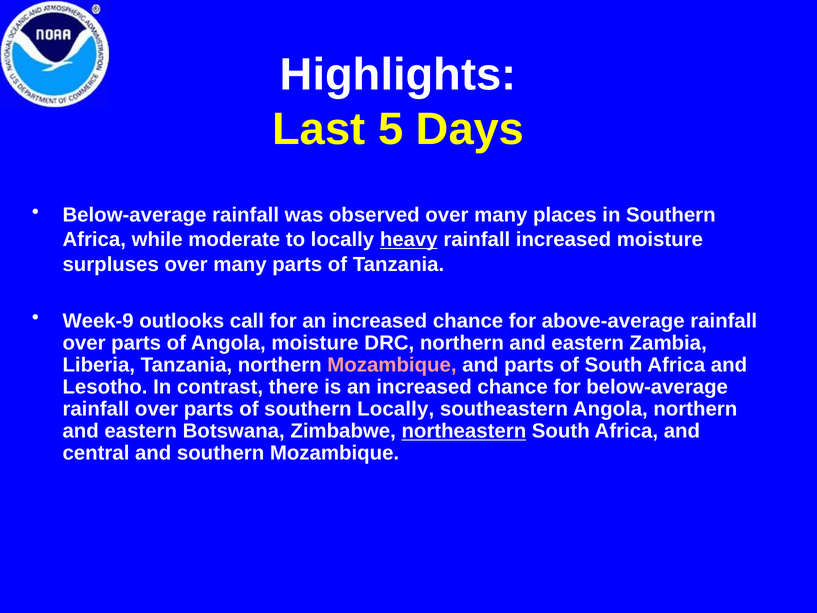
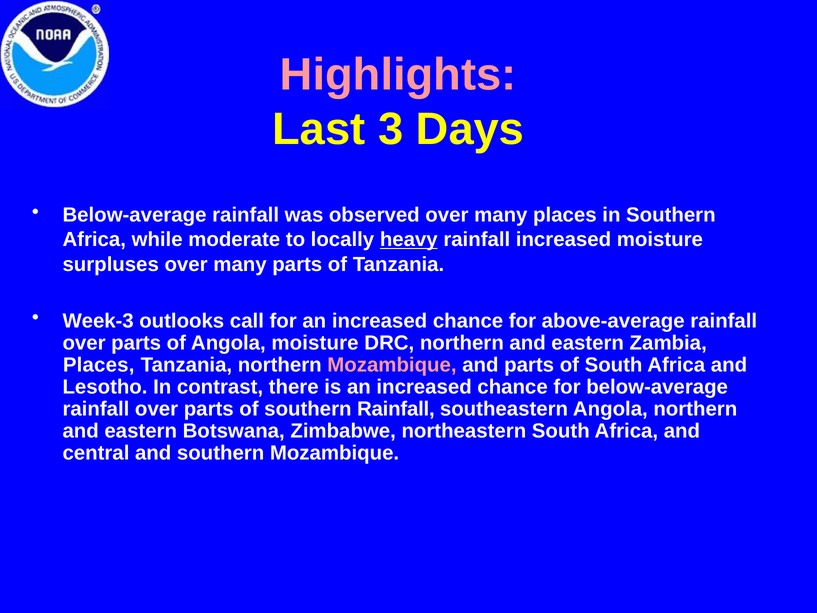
Highlights colour: white -> pink (398, 75)
5: 5 -> 3 (391, 129)
Week-9: Week-9 -> Week-3 (98, 321)
Liberia: Liberia -> Places (99, 365)
southern Locally: Locally -> Rainfall (396, 409)
northeastern underline: present -> none (464, 431)
